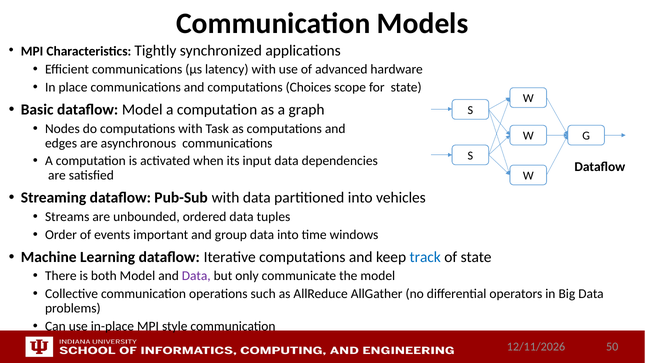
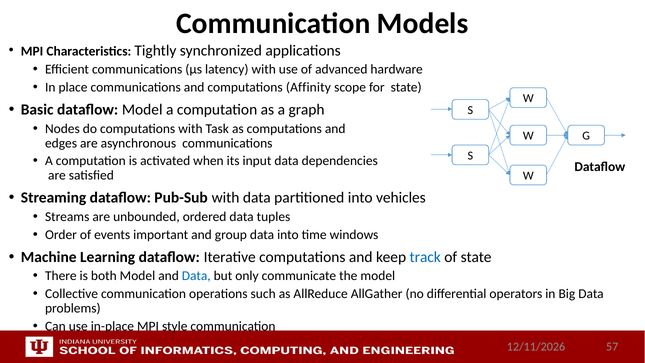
Choices: Choices -> Affinity (308, 87)
Data colour: purple -> blue (196, 276)
50: 50 -> 57 (612, 347)
